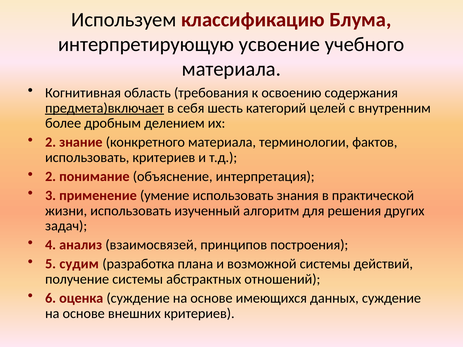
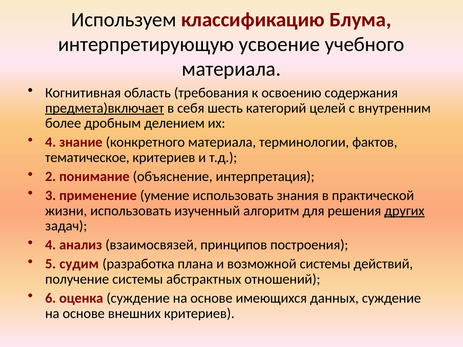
2: 2 -> 4 (51, 142)
использовать: использовать -> тематическое (87, 158)
других underline: none -> present (404, 211)
